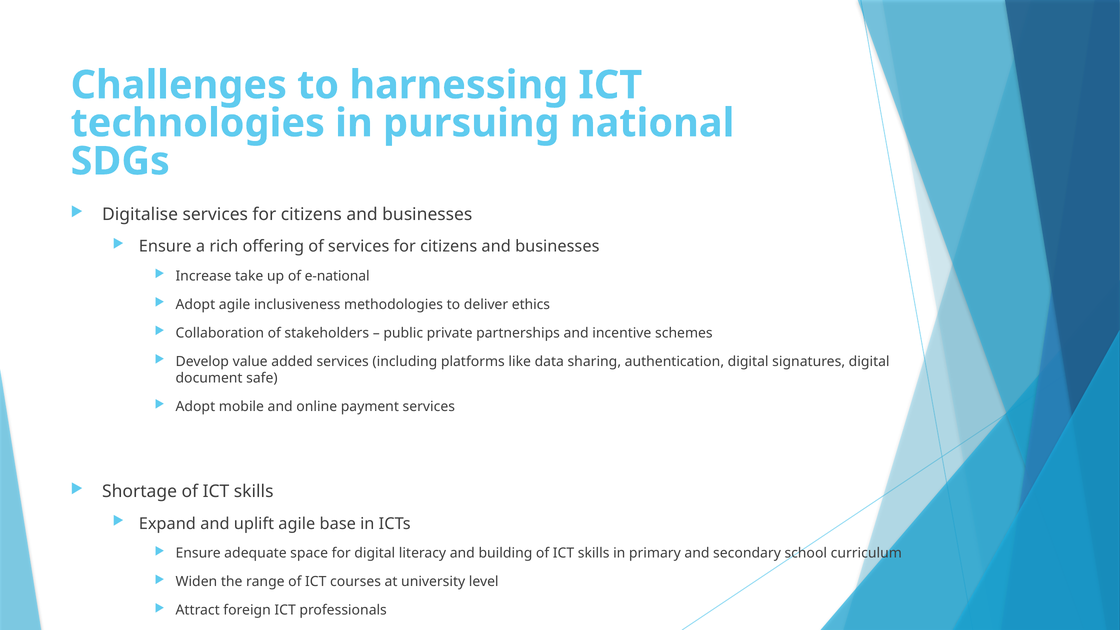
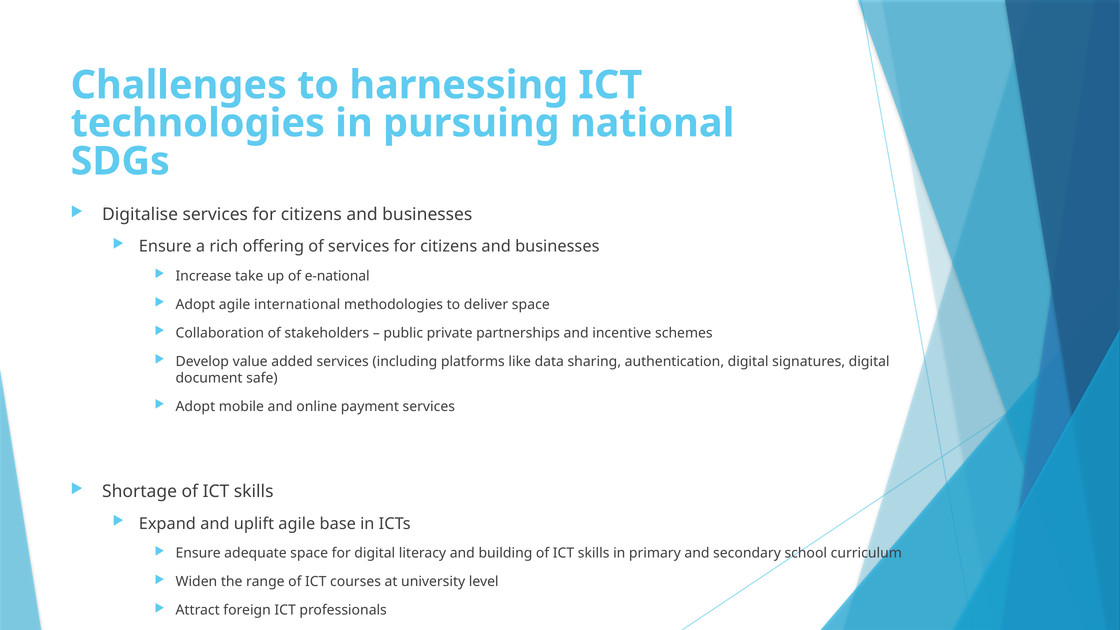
inclusiveness: inclusiveness -> international (297, 304)
deliver ethics: ethics -> space (531, 304)
